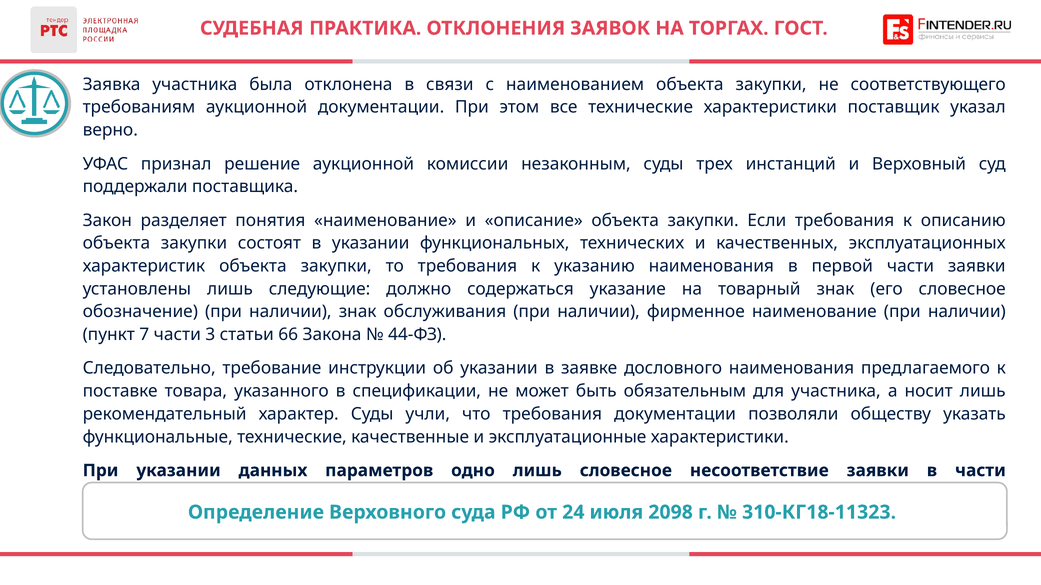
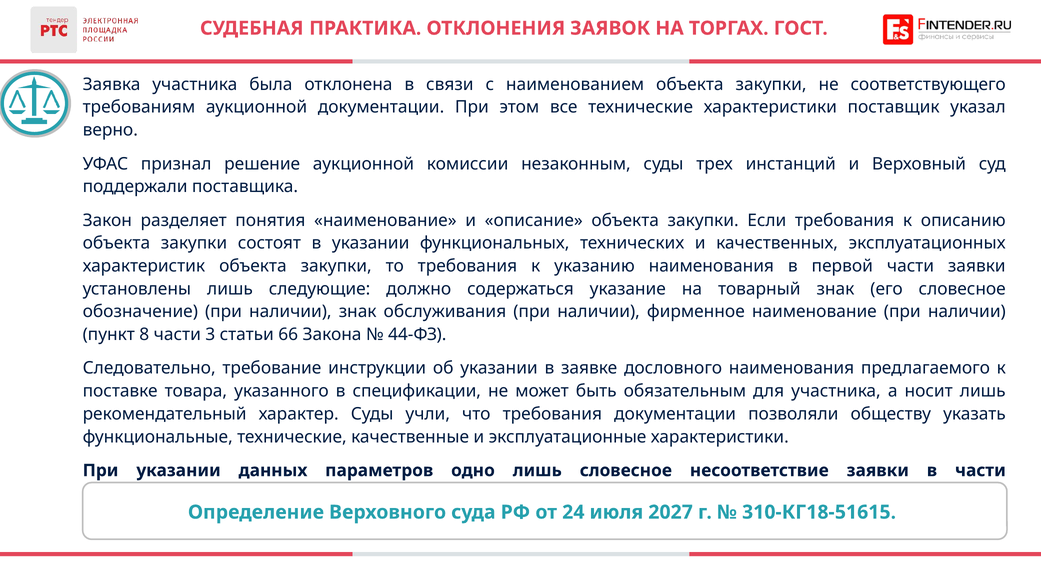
7: 7 -> 8 (144, 335)
2098: 2098 -> 2027 (671, 513)
310-КГ18-11323: 310-КГ18-11323 -> 310-КГ18-51615 (819, 513)
